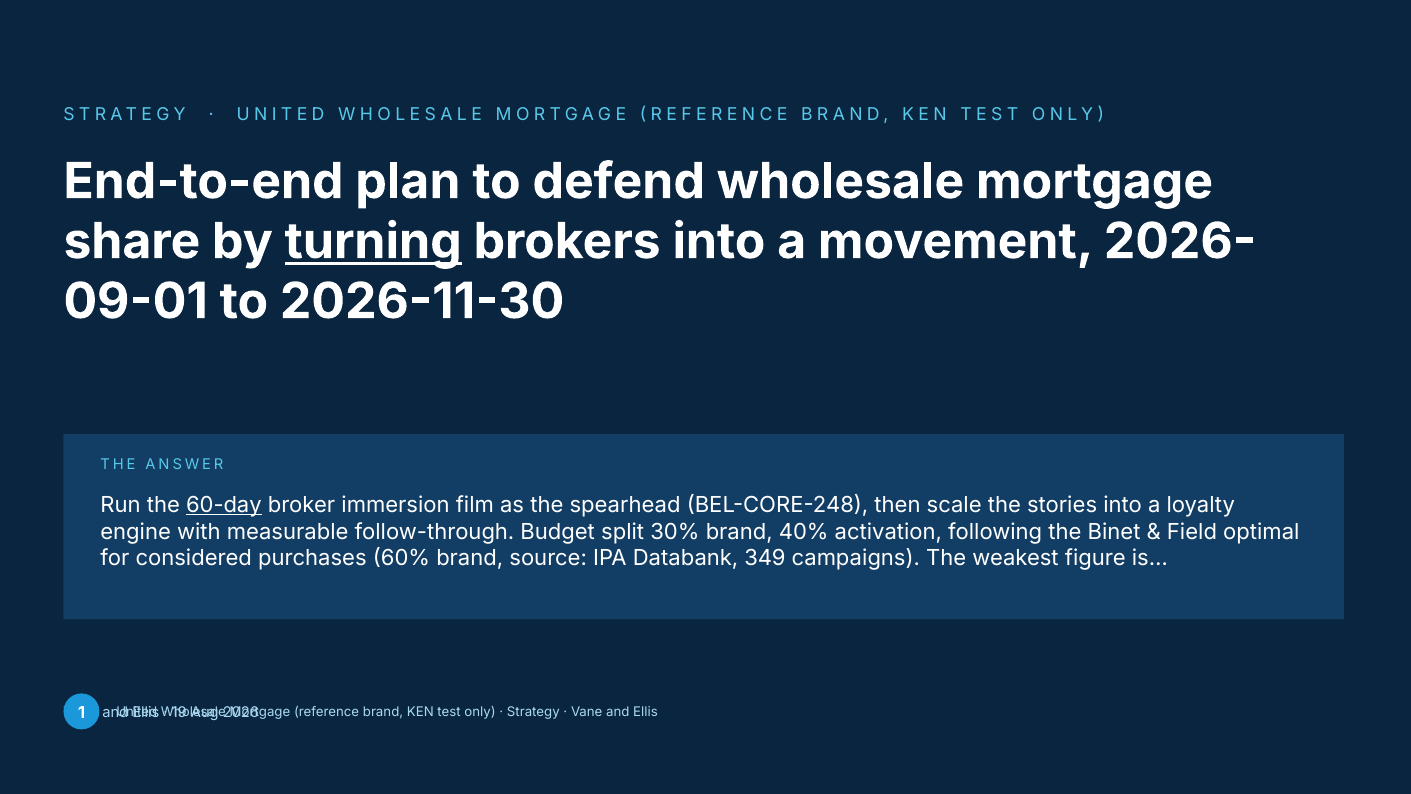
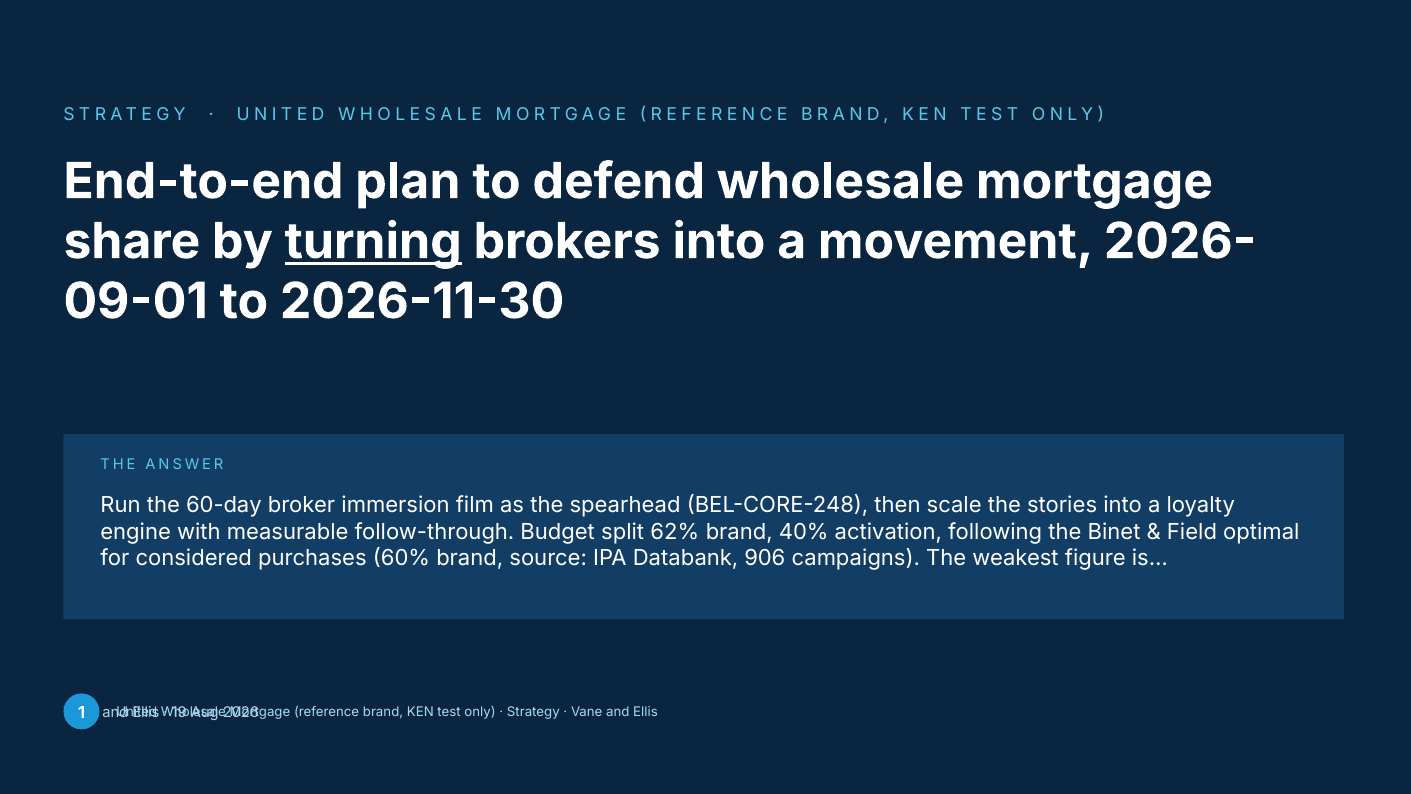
60-day underline: present -> none (224, 505)
30%: 30% -> 62% (675, 532)
349: 349 -> 906 (765, 558)
